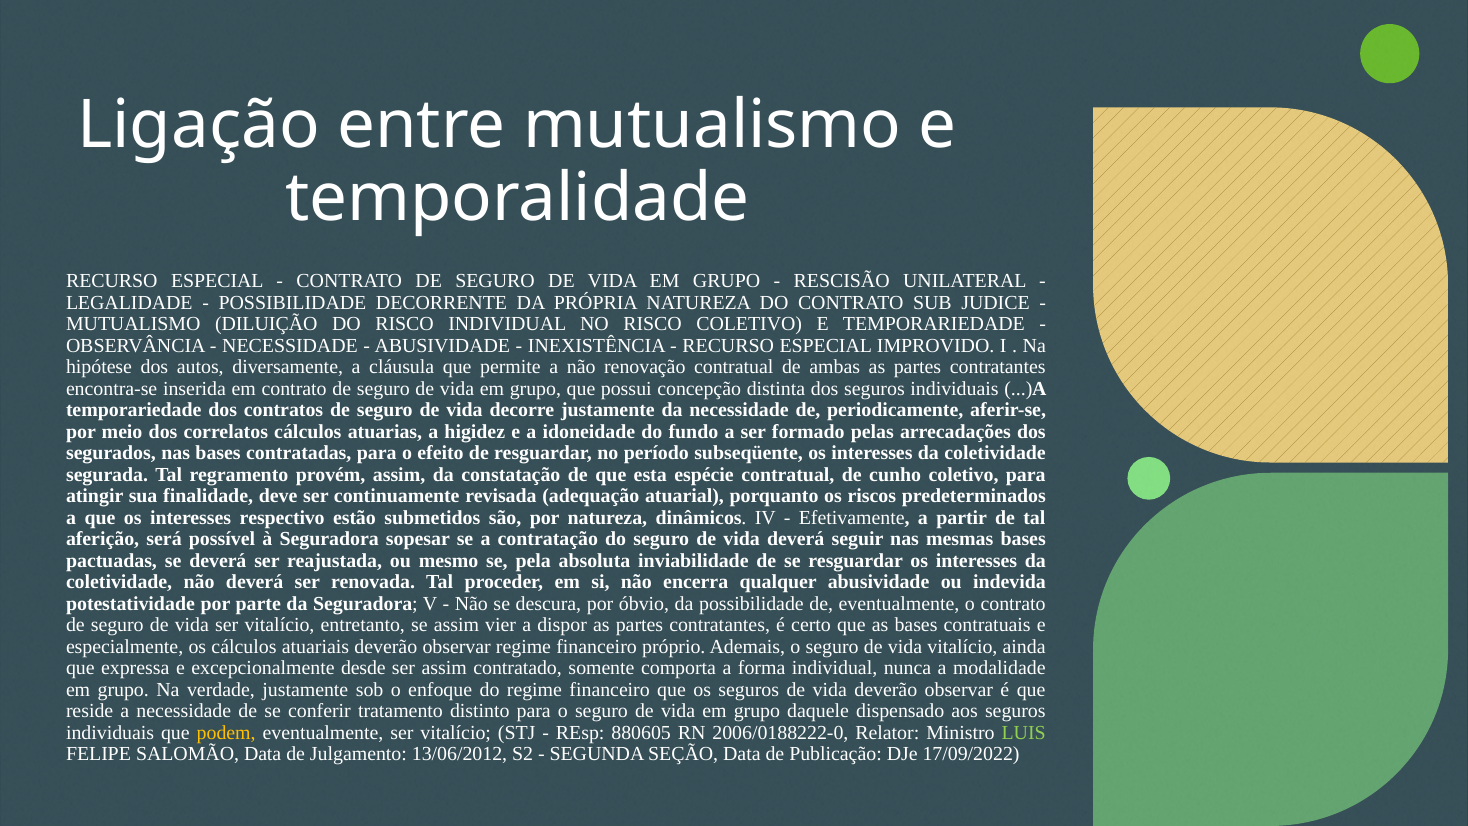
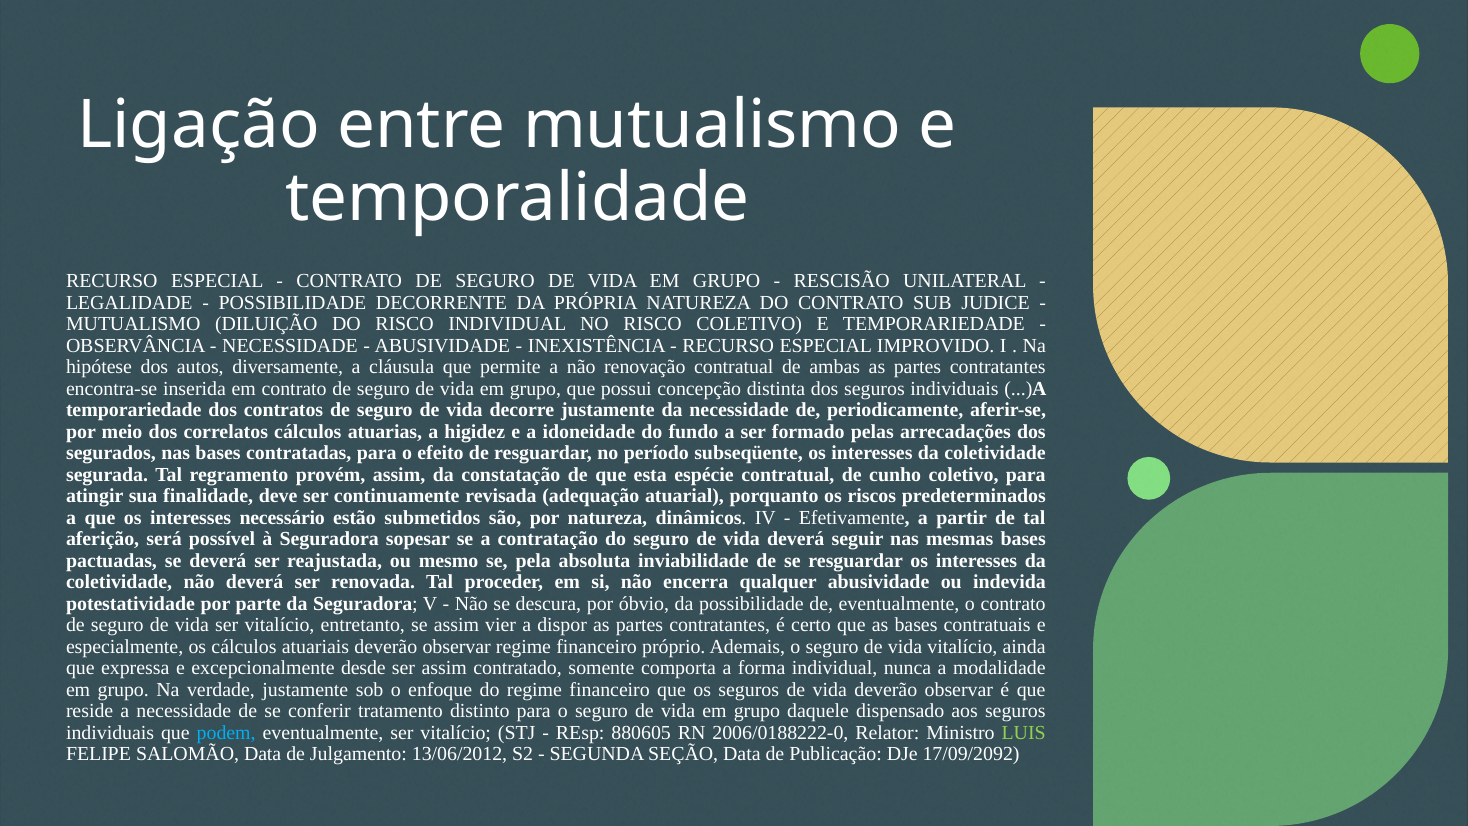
respectivo: respectivo -> necessário (282, 517)
podem colour: yellow -> light blue (226, 732)
17/09/2022: 17/09/2022 -> 17/09/2092 (971, 754)
